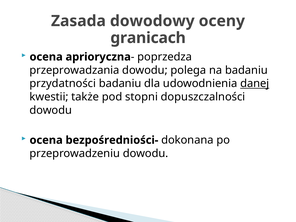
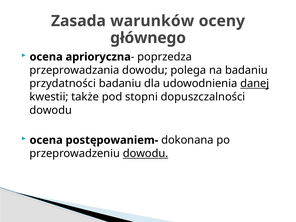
dowodowy: dowodowy -> warunków (152, 21)
granicach: granicach -> głównego (148, 38)
bezpośredniości-: bezpośredniości- -> postępowaniem- (112, 140)
dowodu underline: none -> present (146, 153)
